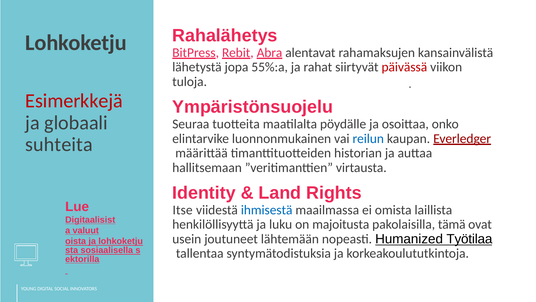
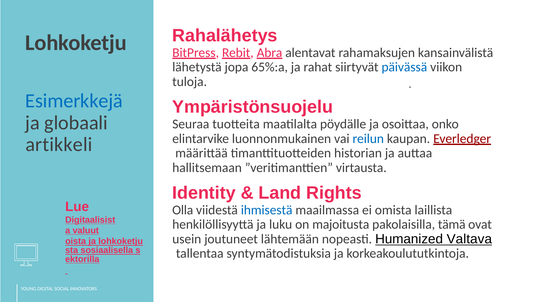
55%:a: 55%:a -> 65%:a (270, 67)
päivässä colour: red -> blue (404, 67)
Esimerkkejä colour: red -> blue (74, 101)
suhteita: suhteita -> artikkeli (59, 144)
Itse: Itse -> Olla (183, 210)
Työtilaa: Työtilaa -> Valtava (469, 239)
